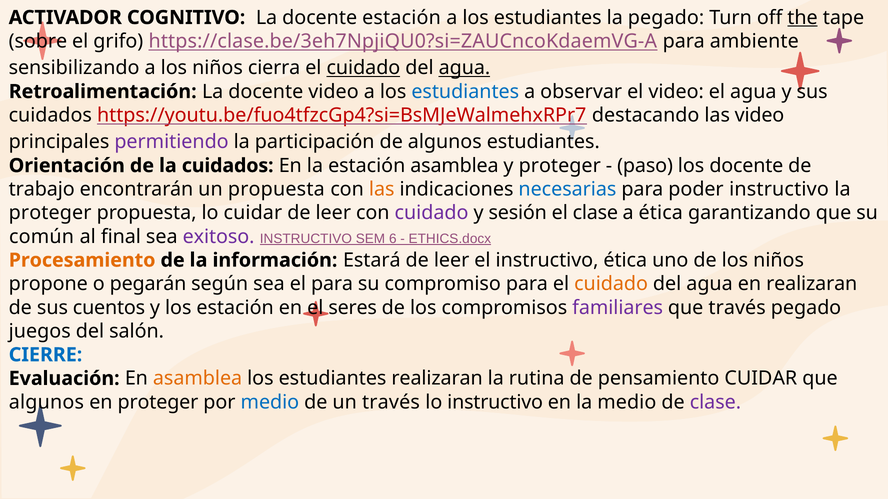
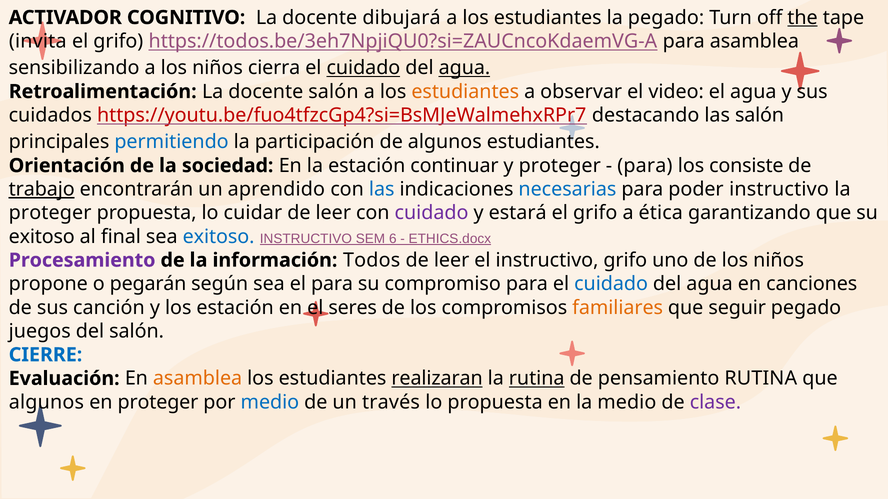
docente estación: estación -> dibujará (402, 18)
sobre: sobre -> invita (38, 41)
https://clase.be/3eh7NpjiQU0?si=ZAUCncoKdaemVG-A: https://clase.be/3eh7NpjiQU0?si=ZAUCncoKdaemVG-A -> https://todos.be/3eh7NpjiQU0?si=ZAUCncoKdaemVG-A (403, 41)
para ambiente: ambiente -> asamblea (754, 41)
docente video: video -> salón (333, 92)
estudiantes colour: blue -> orange (465, 92)
las video: video -> salón (759, 115)
permitiendo colour: purple -> blue (172, 142)
la cuidados: cuidados -> sociedad (228, 166)
estación asamblea: asamblea -> continuar (454, 166)
paso: paso -> para (645, 166)
los docente: docente -> consiste (746, 166)
trabajo underline: none -> present (42, 189)
un propuesta: propuesta -> aprendido (276, 189)
las colour: orange -> blue (382, 189)
sesión: sesión -> estará (518, 213)
clase: clase -> grifo (595, 213)
común: común -> exitoso (42, 237)
exitoso colour: purple -> blue (219, 237)
Procesamiento colour: orange -> purple (82, 260)
Estará: Estará -> Todos (372, 260)
instructivo ética: ética -> grifo (625, 260)
cuidado colour: orange -> blue (611, 284)
en realizaran: realizaran -> canciones (812, 284)
cuentos: cuentos -> canción (109, 308)
familiares colour: purple -> orange (618, 308)
que través: través -> seguir (737, 308)
realizaran underline: none -> present (437, 379)
rutina underline: none -> present (537, 379)
pensamiento CUIDAR: CUIDAR -> RUTINA (761, 379)
lo instructivo: instructivo -> propuesta (495, 402)
